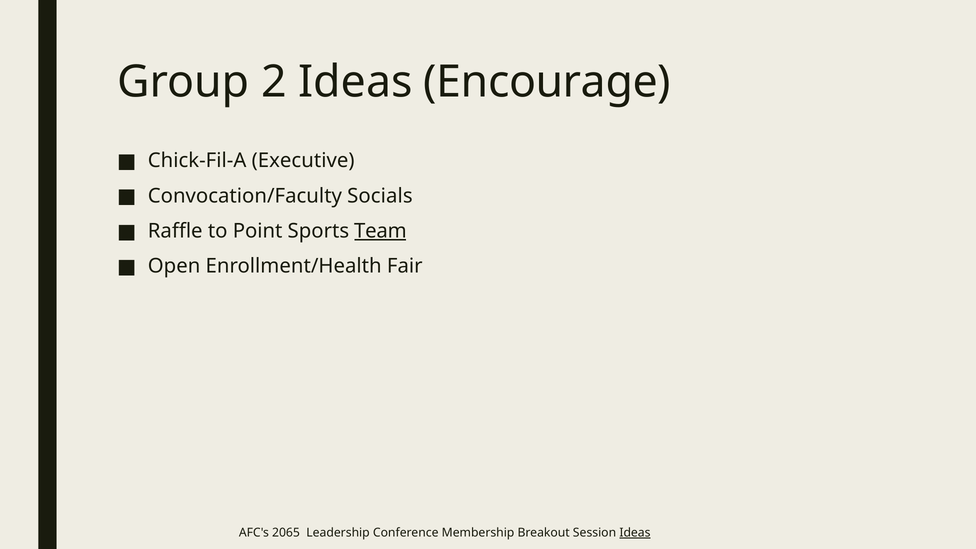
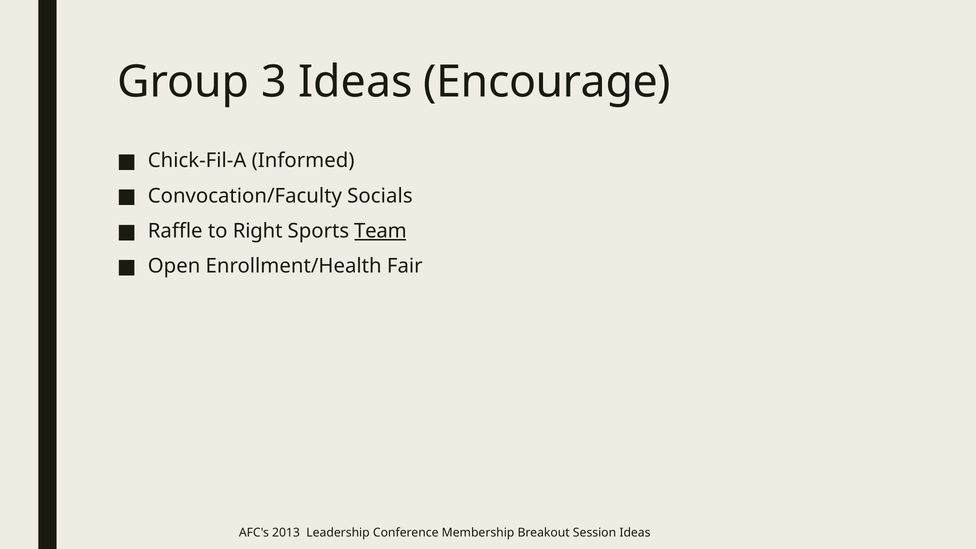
2: 2 -> 3 (274, 82)
Executive: Executive -> Informed (303, 161)
Point: Point -> Right (258, 231)
2065: 2065 -> 2013 (286, 533)
Ideas underline: present -> none (635, 533)
